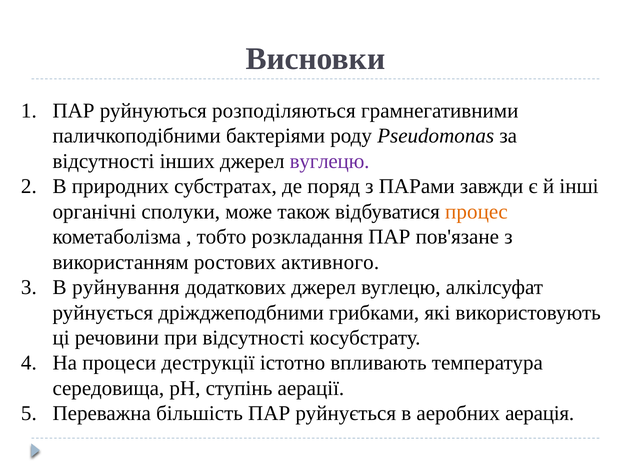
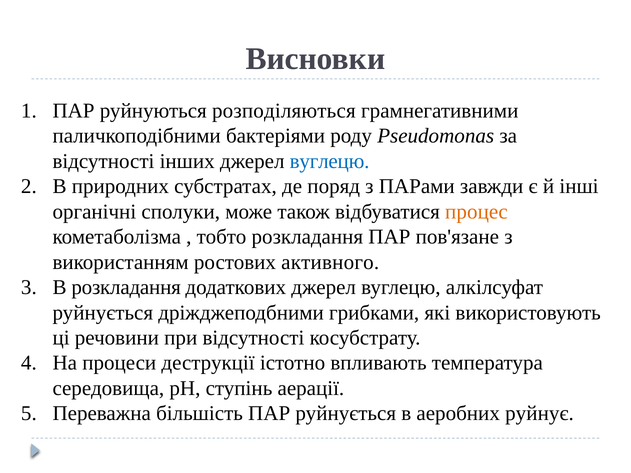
вуглецю colour: purple -> blue (330, 161)
В руйнування: руйнування -> розкладання (126, 288)
аерація: аерація -> руйнує (540, 414)
